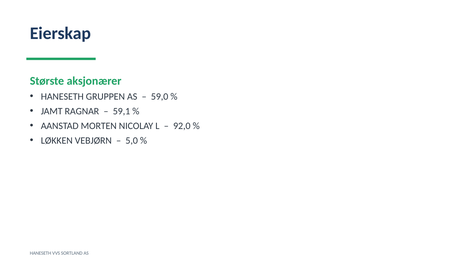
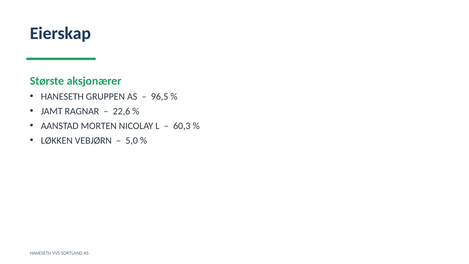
59,0: 59,0 -> 96,5 (160, 96)
59,1: 59,1 -> 22,6 (122, 111)
92,0: 92,0 -> 60,3 (182, 126)
